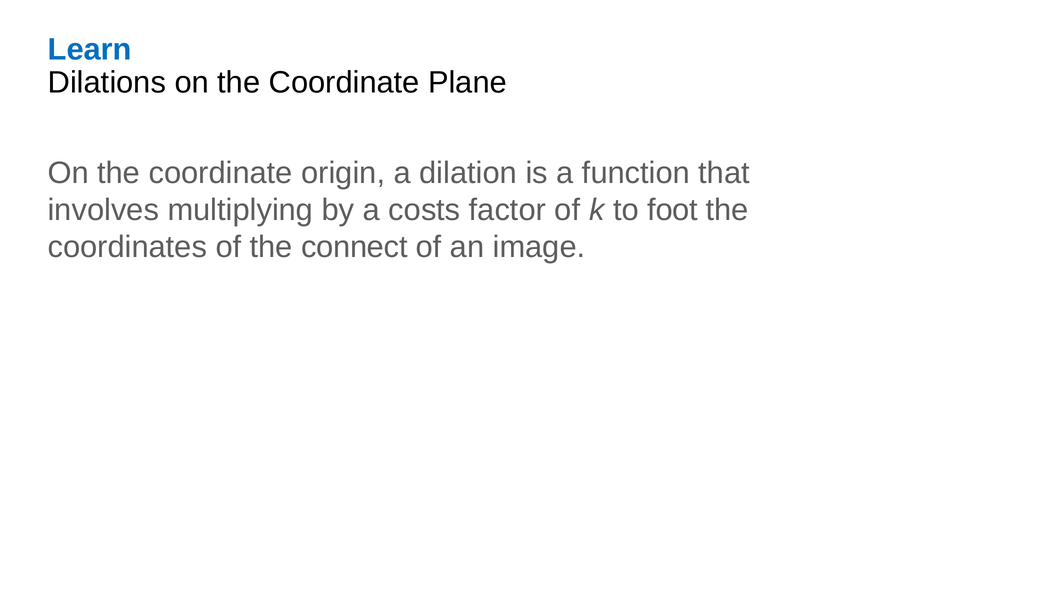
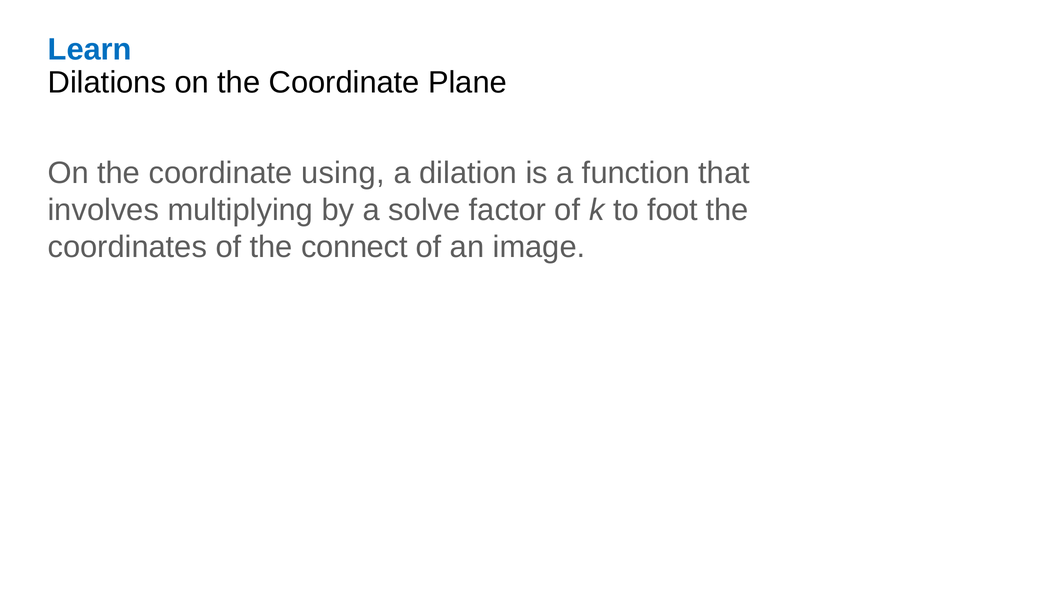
origin: origin -> using (343, 173)
costs: costs -> solve (424, 210)
